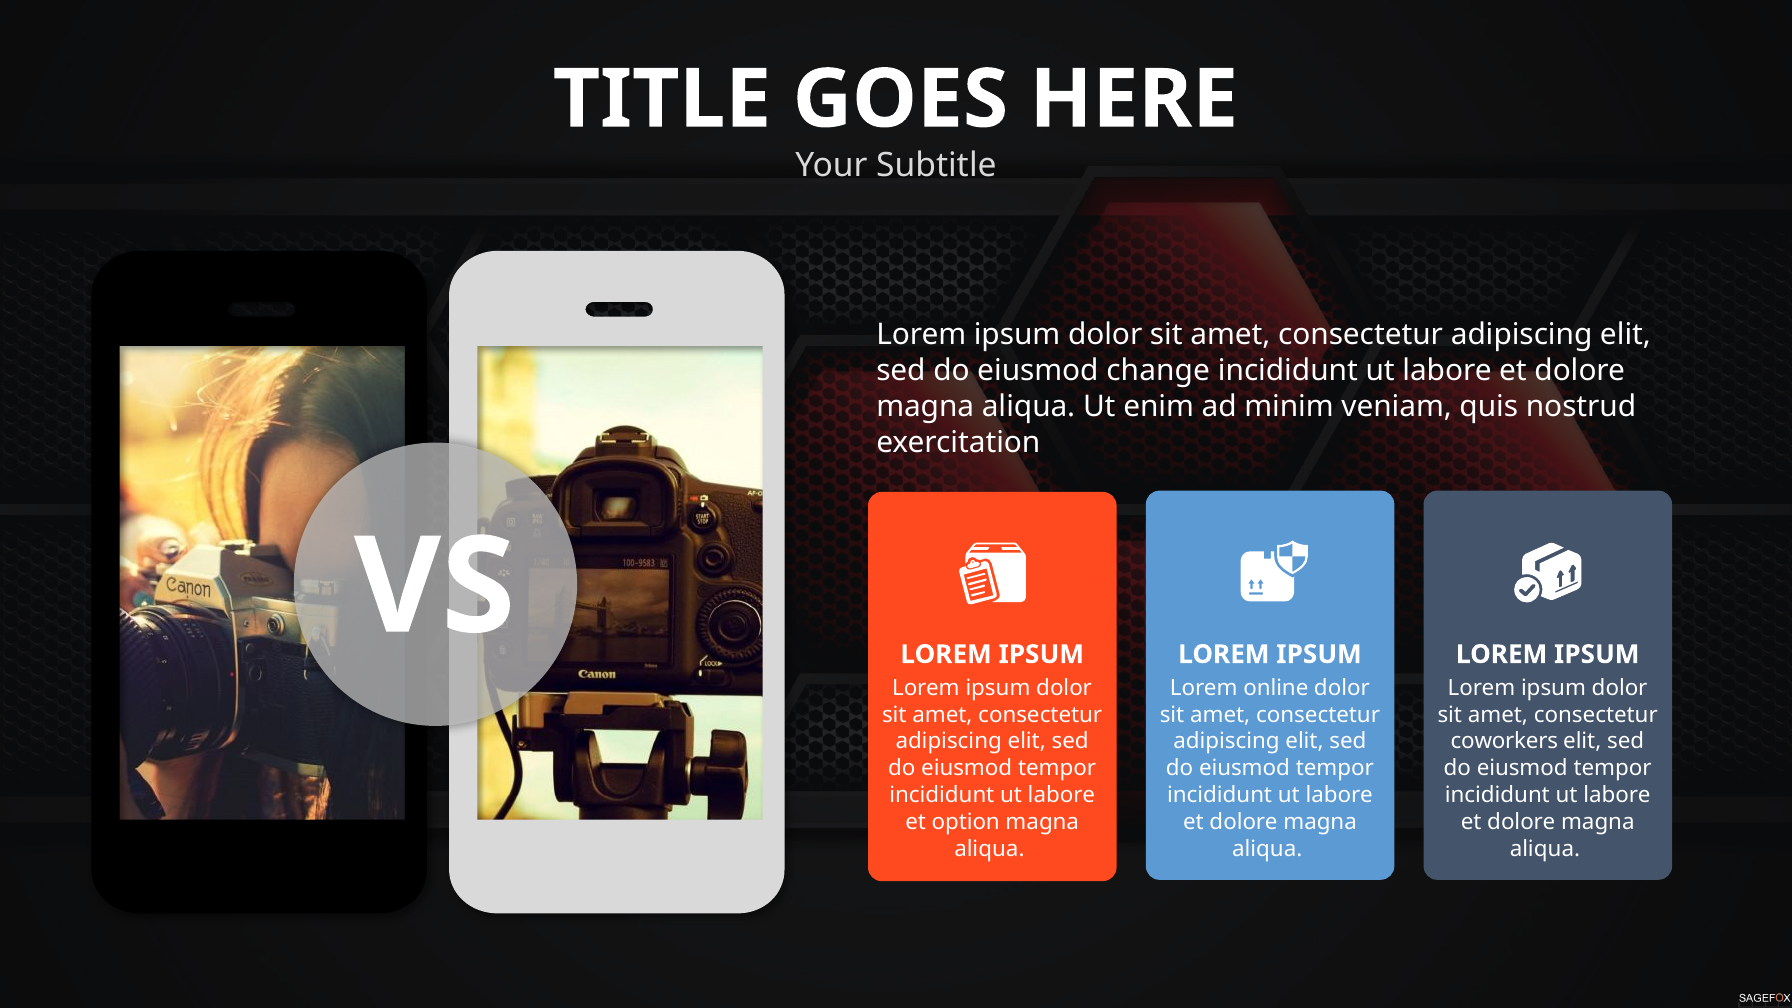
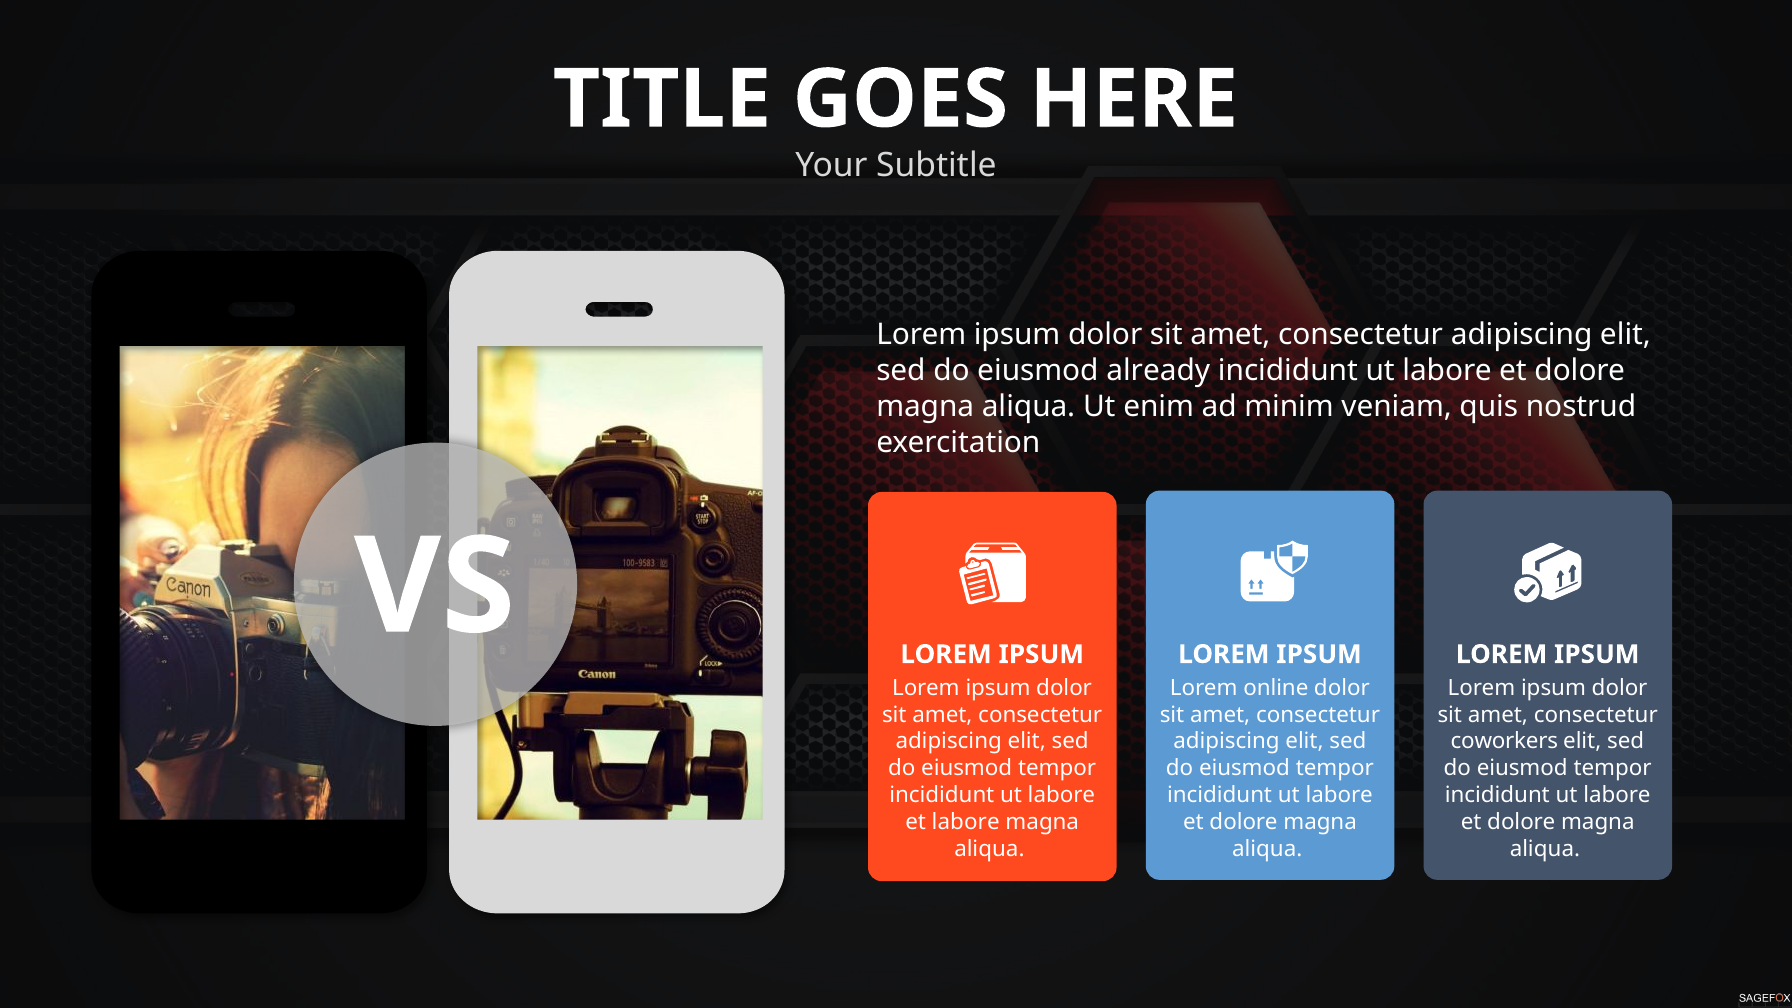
change: change -> already (1158, 371)
et option: option -> labore (966, 822)
